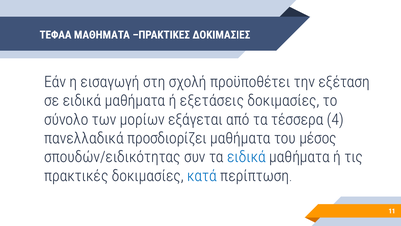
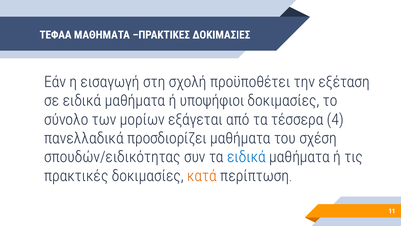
εξετάσεις: εξετάσεις -> υποψήφιοι (212, 101)
μέσος: μέσος -> σχέση (318, 138)
κατά colour: blue -> orange (202, 176)
